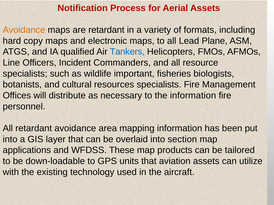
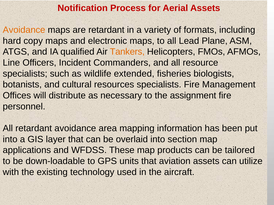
Tankers colour: blue -> orange (127, 52)
important: important -> extended (134, 74)
the information: information -> assignment (193, 96)
